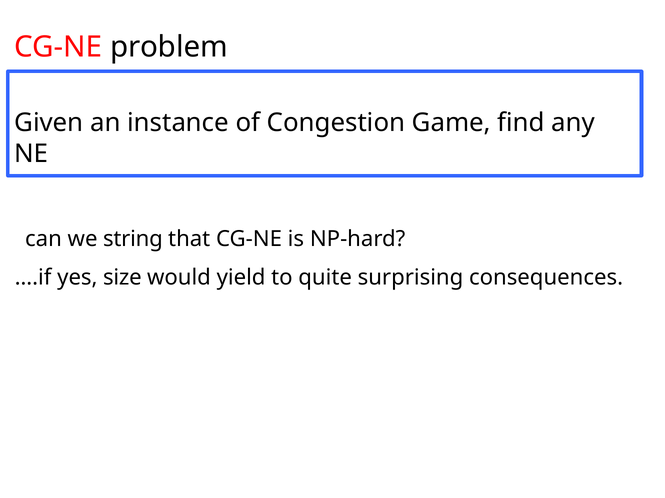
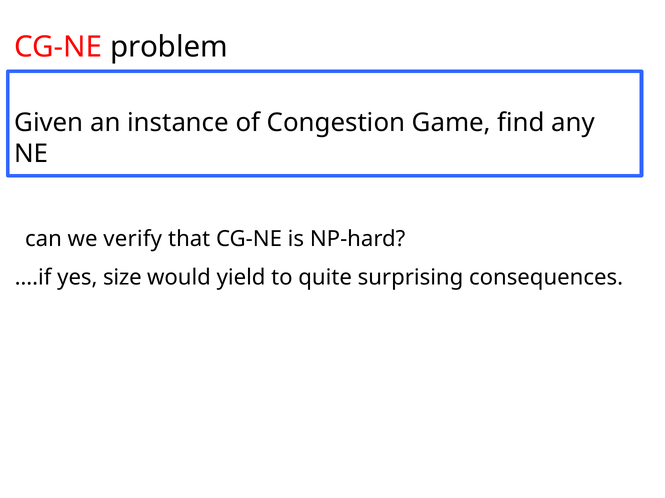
string: string -> verify (133, 239)
